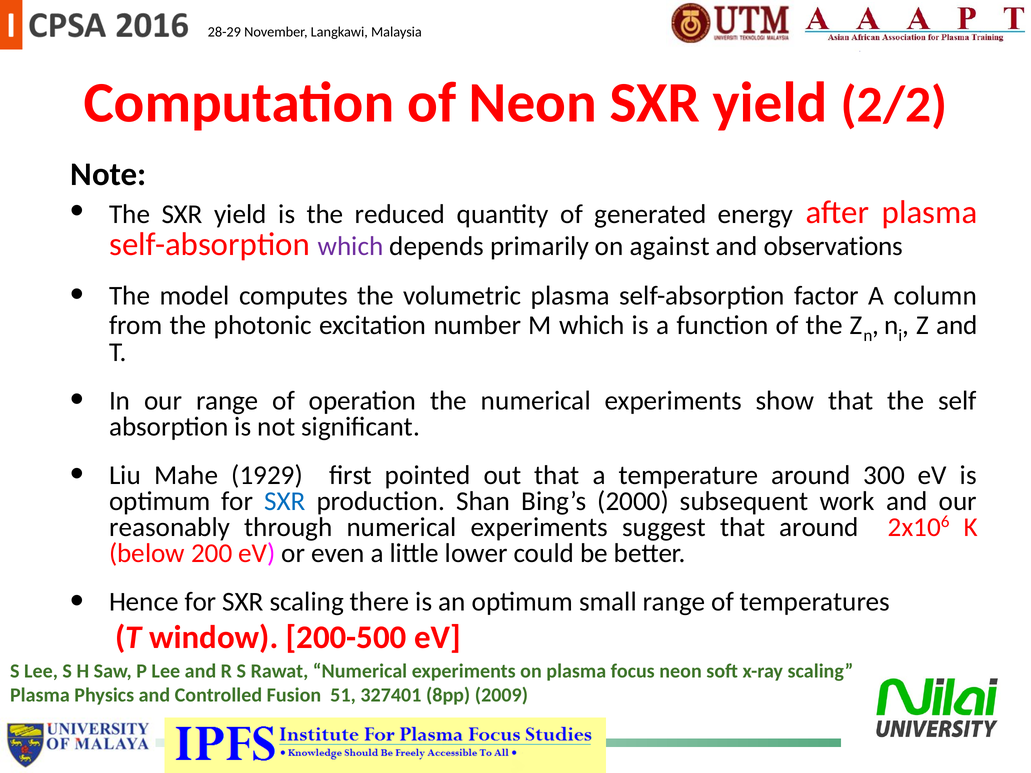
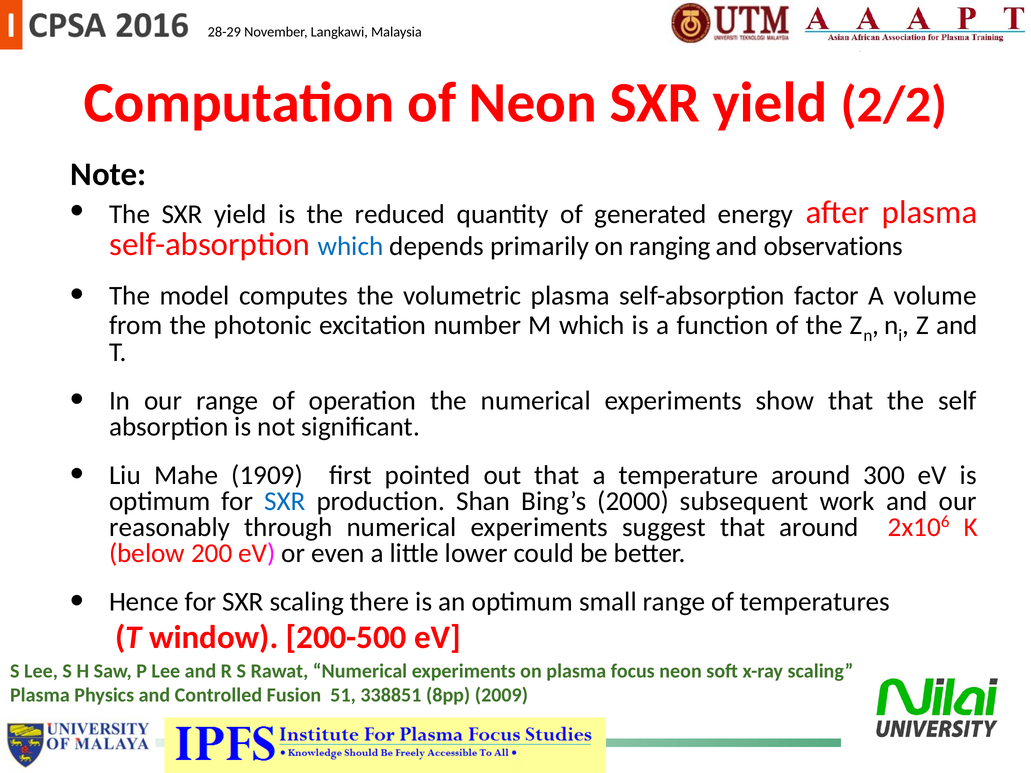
which colour: purple -> blue (351, 246)
against: against -> ranging (670, 246)
column: column -> volume (935, 296)
1929: 1929 -> 1909 (267, 475)
327401: 327401 -> 338851 (391, 696)
